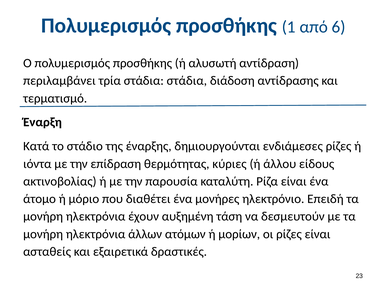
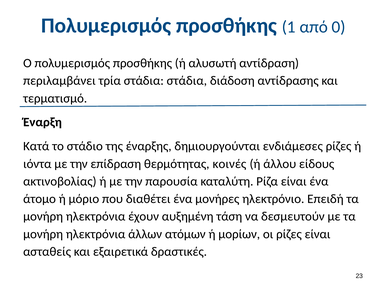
6: 6 -> 0 (339, 27)
κύριες: κύριες -> κοινές (229, 164)
